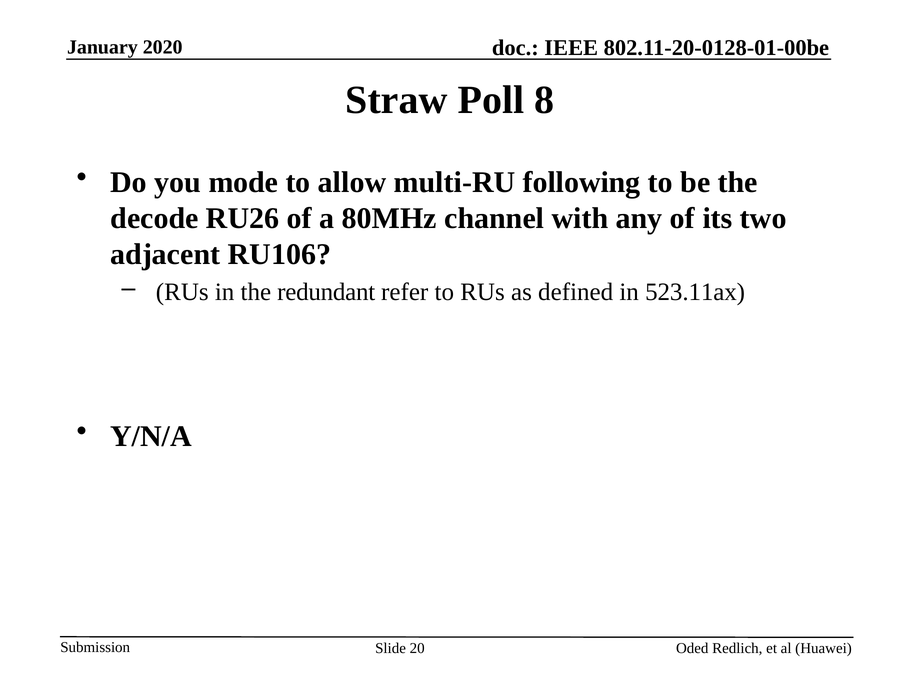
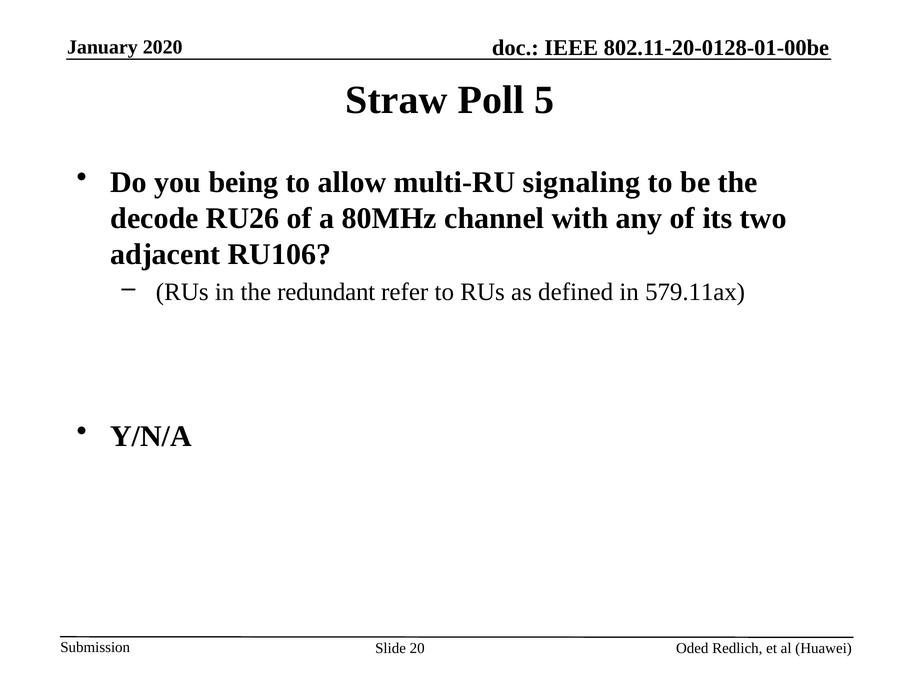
8: 8 -> 5 (544, 100)
mode: mode -> being (243, 182)
following: following -> signaling (581, 182)
523.11ax: 523.11ax -> 579.11ax (695, 292)
